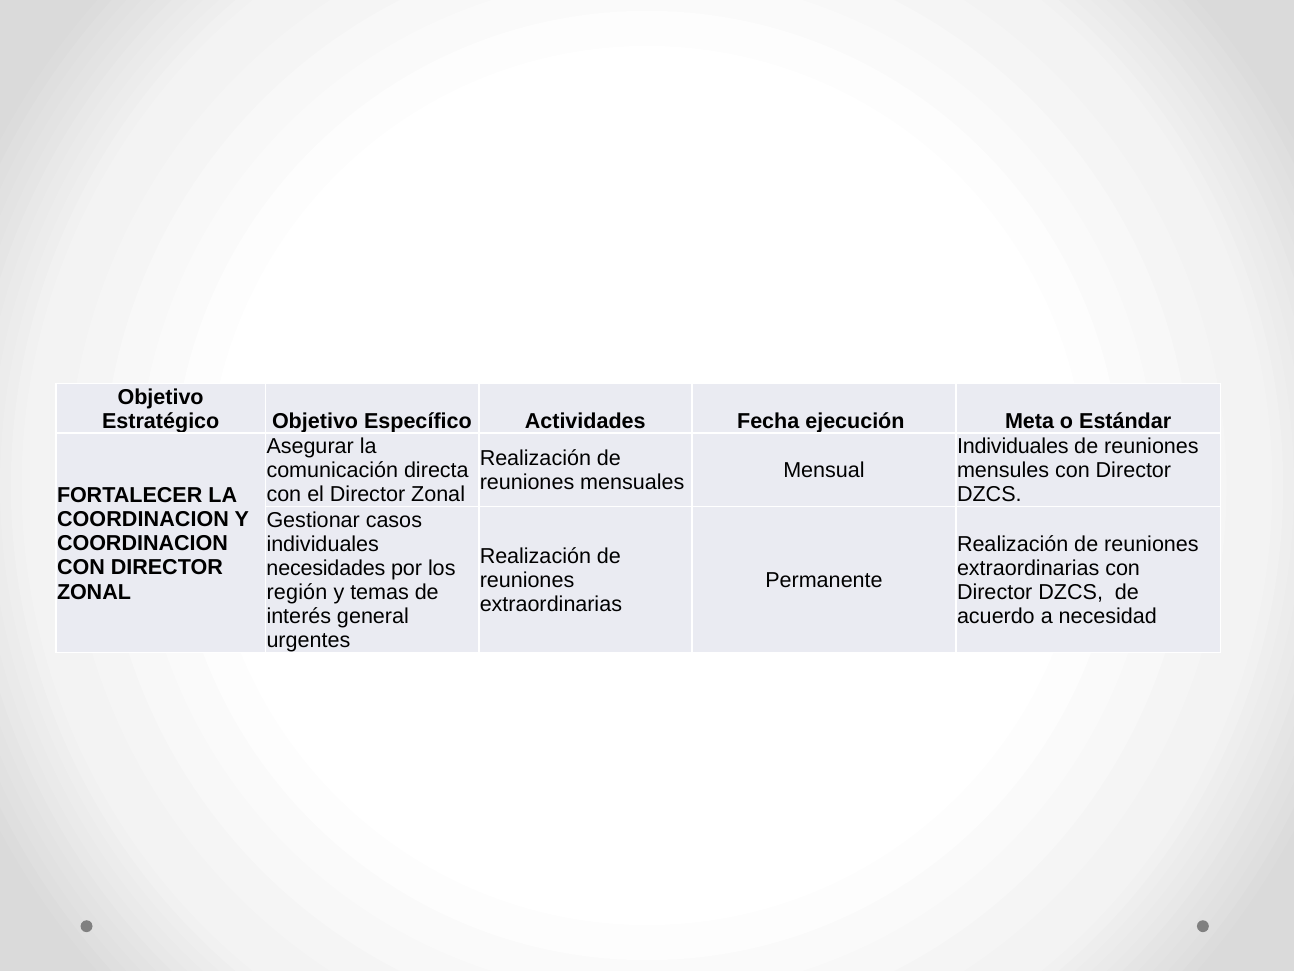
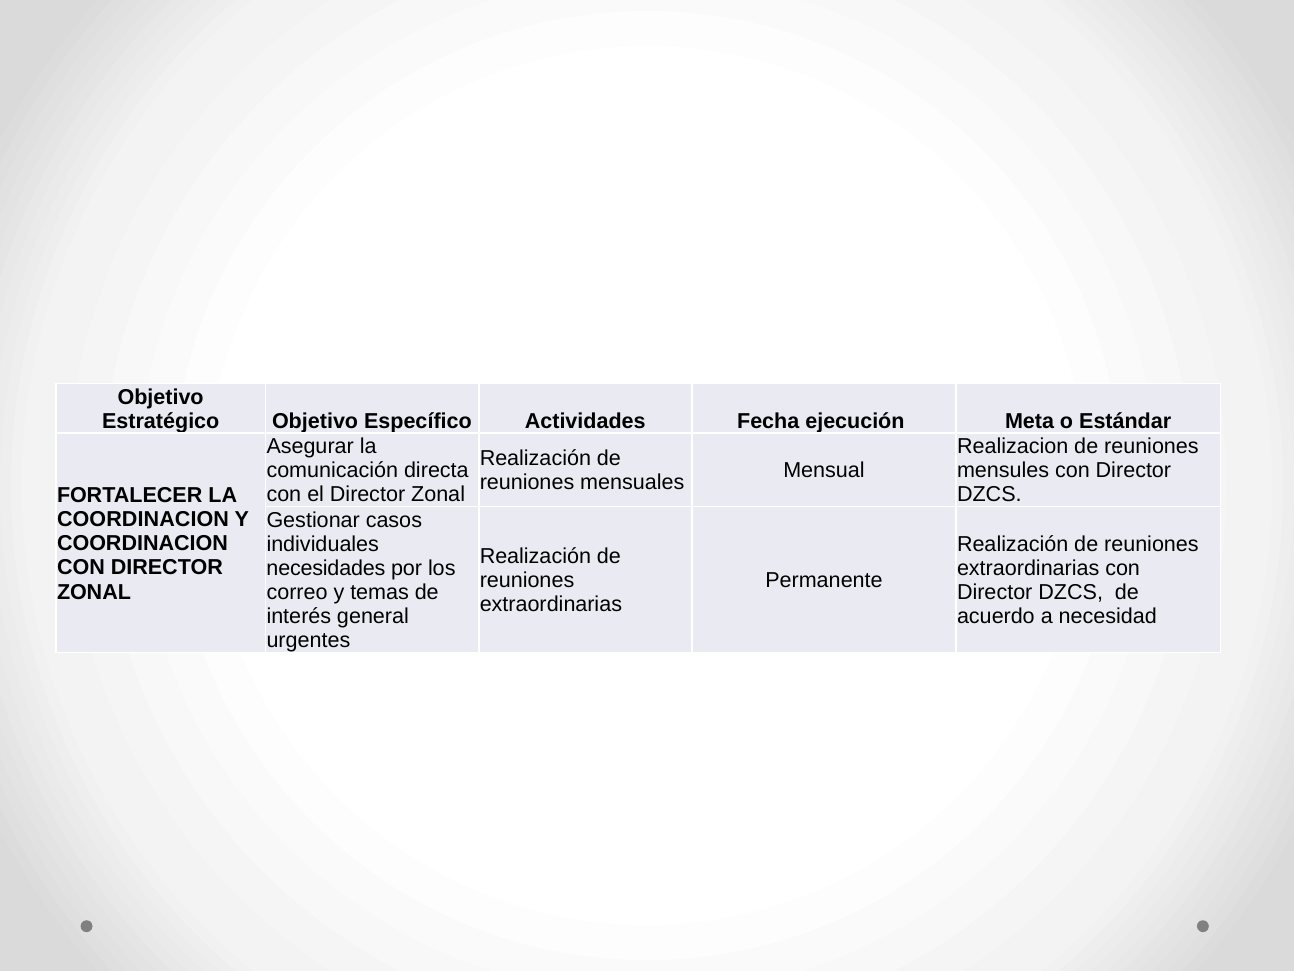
Individuales: Individuales -> Realizacion (1013, 446)
región: región -> correo (297, 592)
